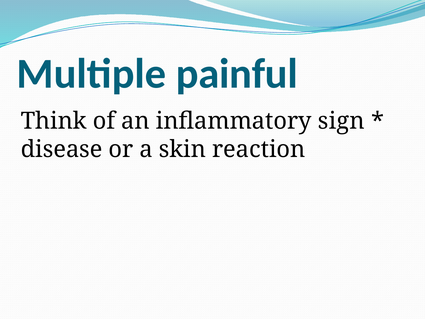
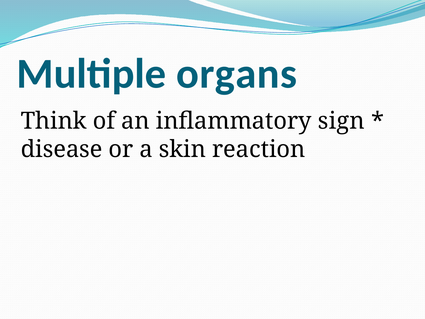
painful: painful -> organs (237, 74)
